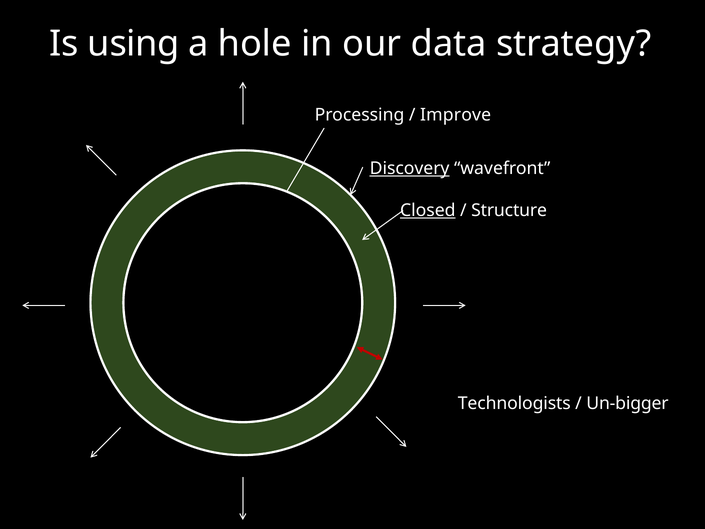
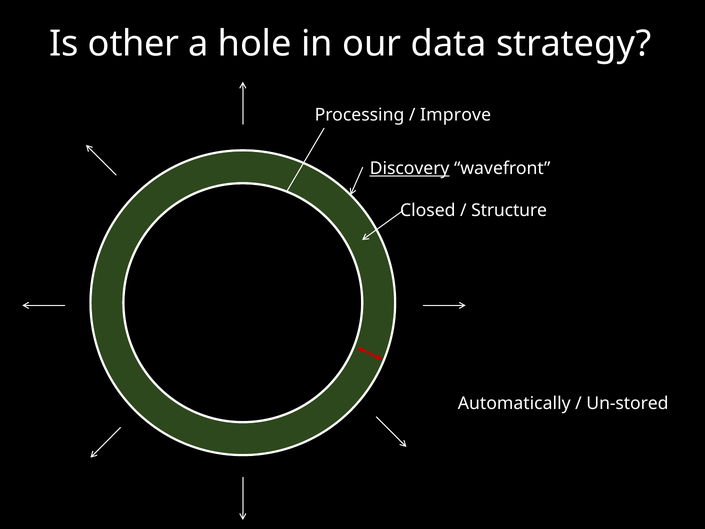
using: using -> other (134, 44)
Closed underline: present -> none (428, 210)
Technologists: Technologists -> Automatically (514, 403)
Un-bigger: Un-bigger -> Un-stored (627, 403)
